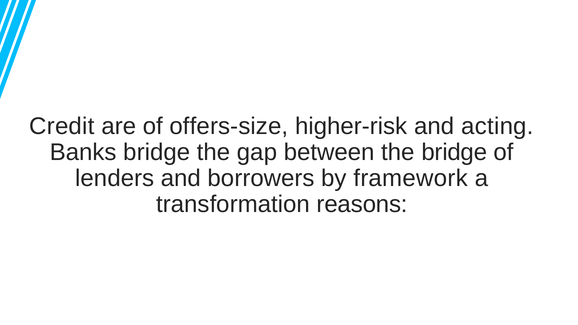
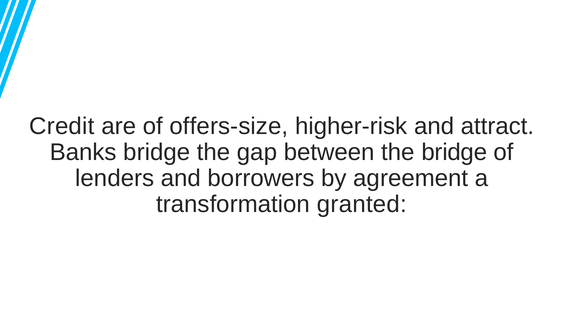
acting: acting -> attract (498, 126)
framework: framework -> agreement (411, 178)
reasons: reasons -> granted (362, 204)
